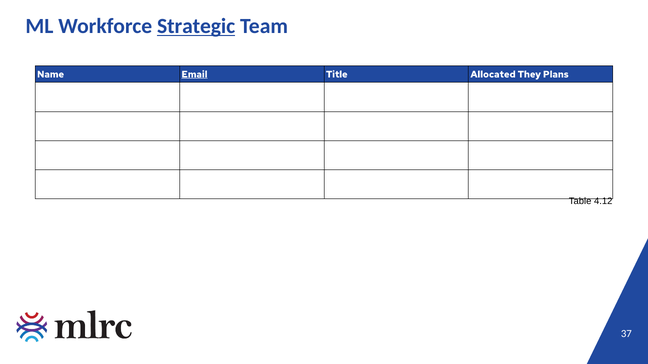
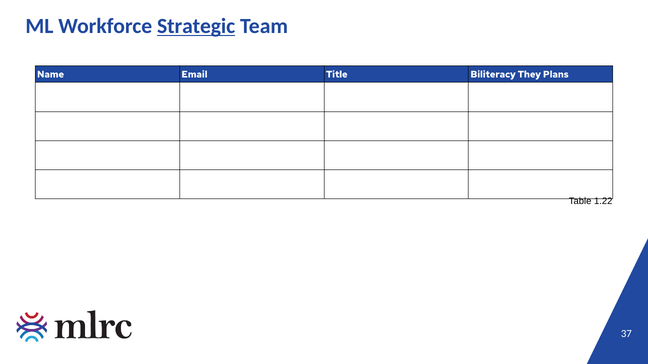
Email underline: present -> none (194, 74)
Allocated: Allocated -> Biliteracy (493, 74)
4.12: 4.12 -> 1.22 (603, 201)
